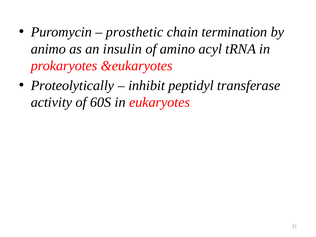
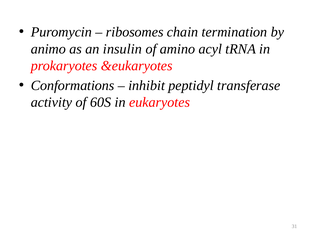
prosthetic: prosthetic -> ribosomes (135, 32)
Proteolytically: Proteolytically -> Conformations (73, 85)
